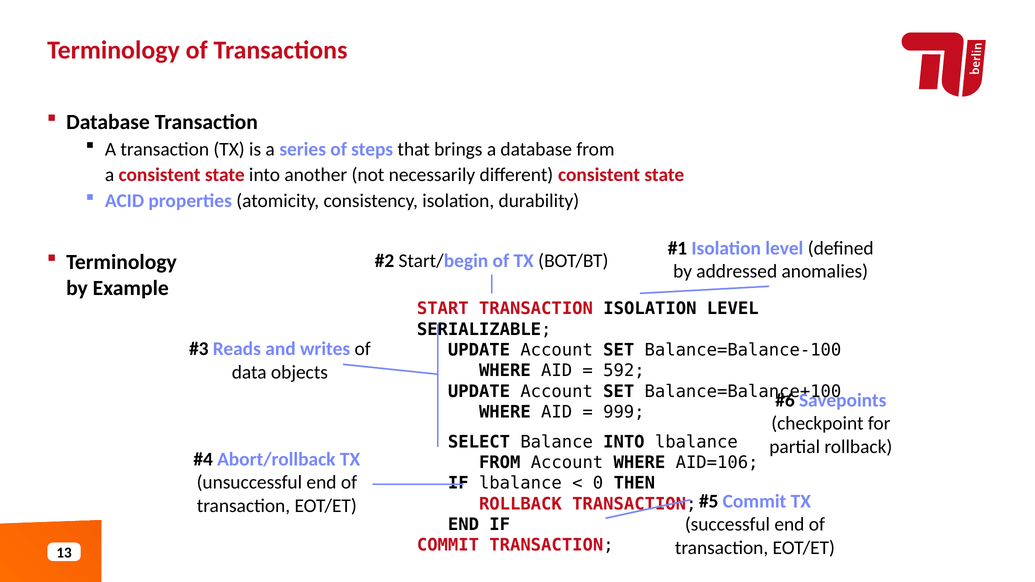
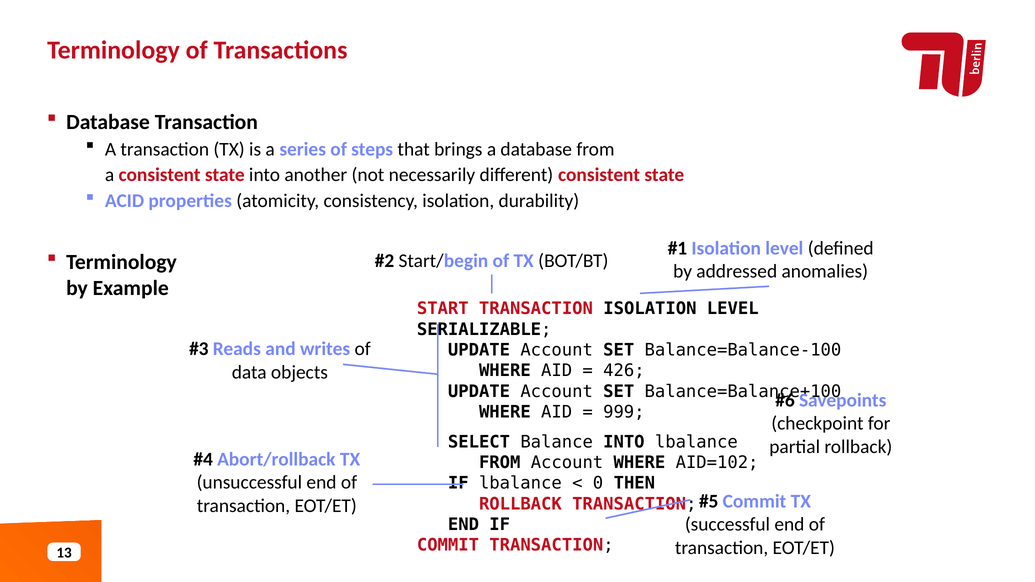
592: 592 -> 426 (624, 371)
AID=106: AID=106 -> AID=102 (717, 463)
